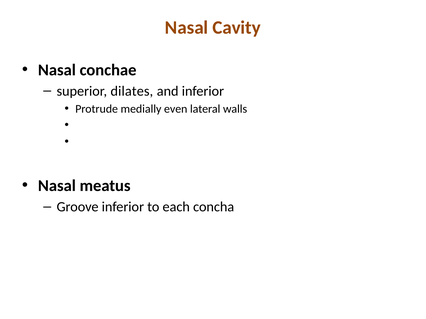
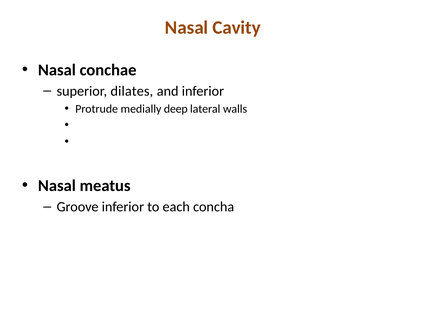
even: even -> deep (176, 109)
